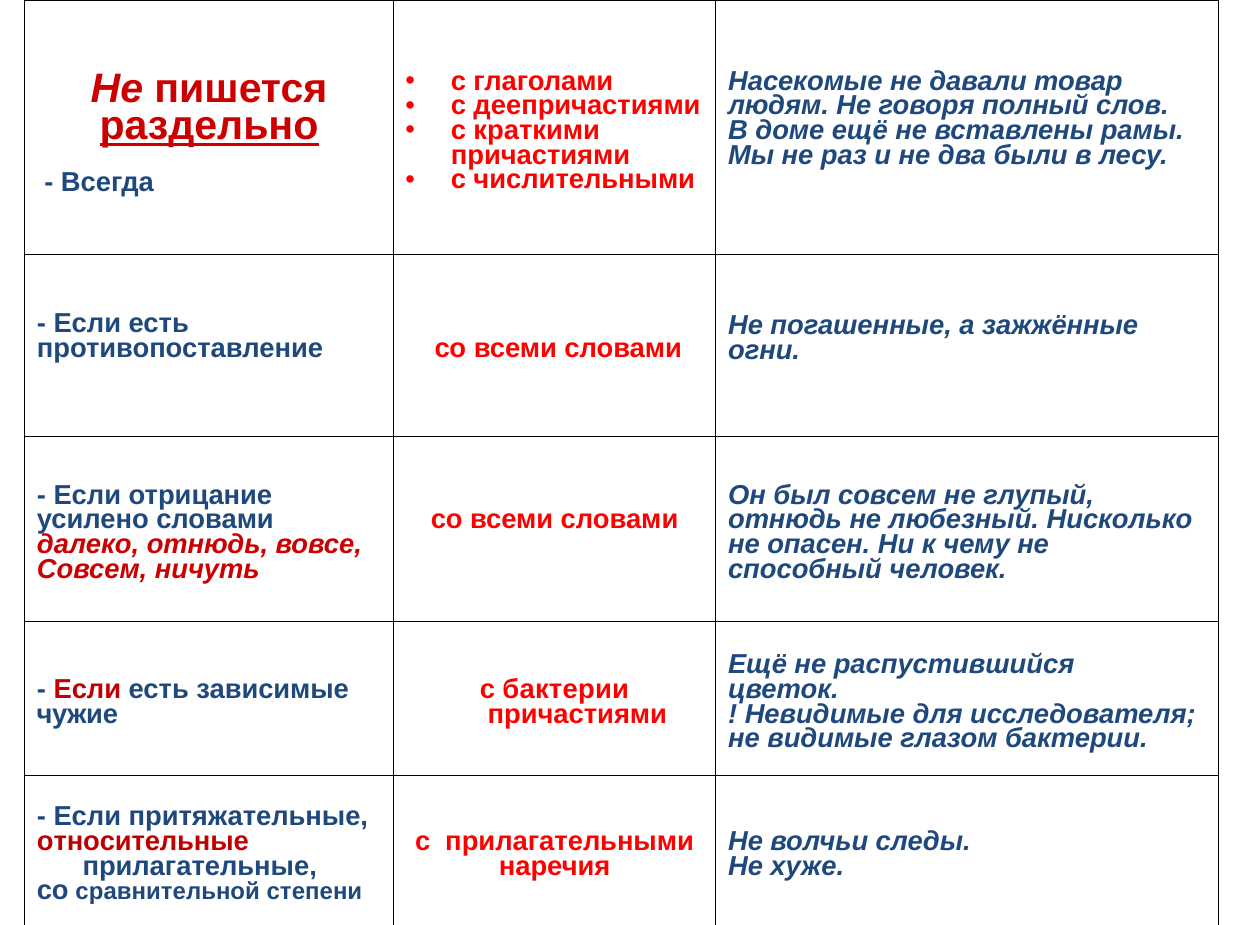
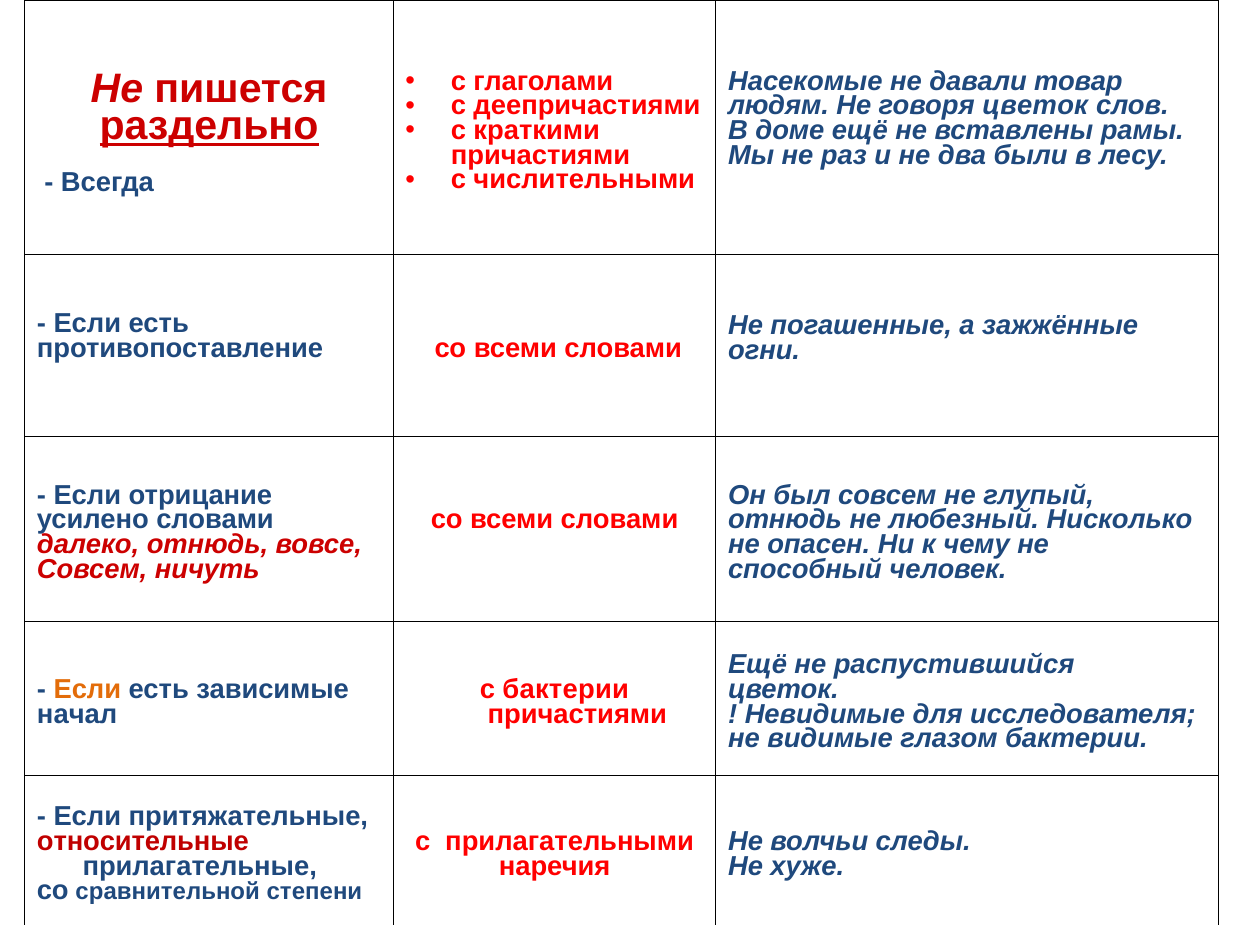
говоря полный: полный -> цветок (1035, 106)
Если colour: red -> orange (87, 689)
чужие: чужие -> начал (77, 714)
